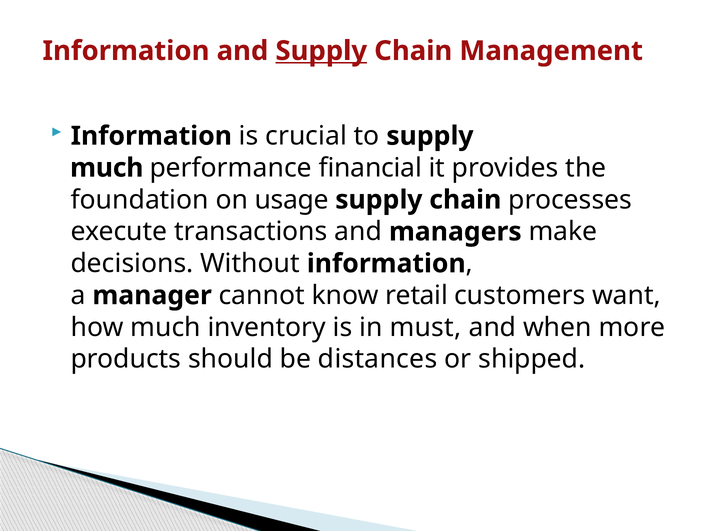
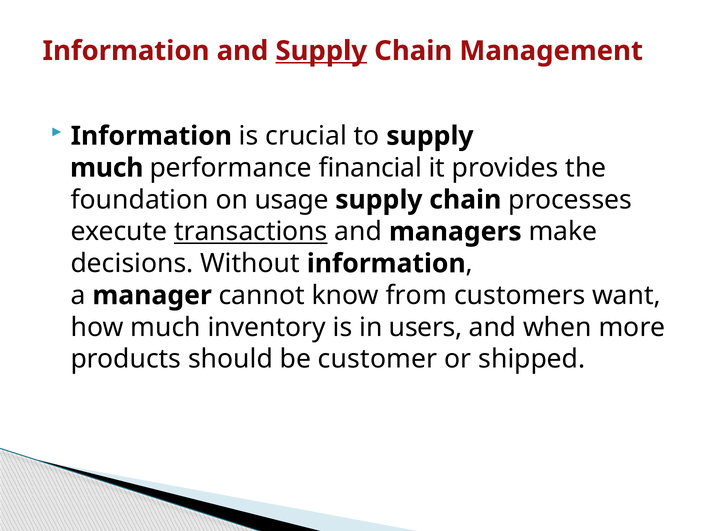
transactions underline: none -> present (251, 232)
retail: retail -> from (416, 295)
must: must -> users (426, 327)
distances: distances -> customer (378, 359)
